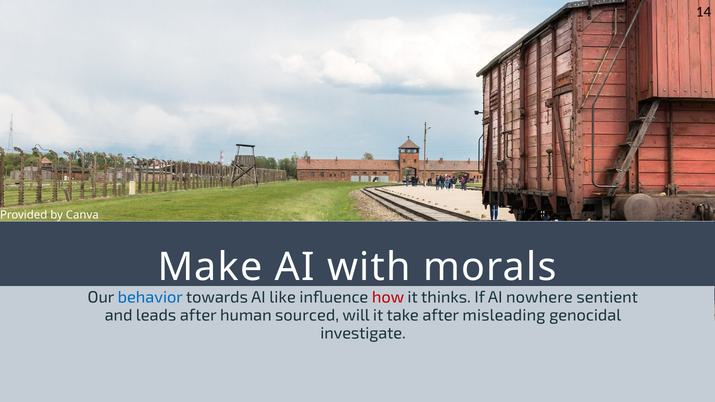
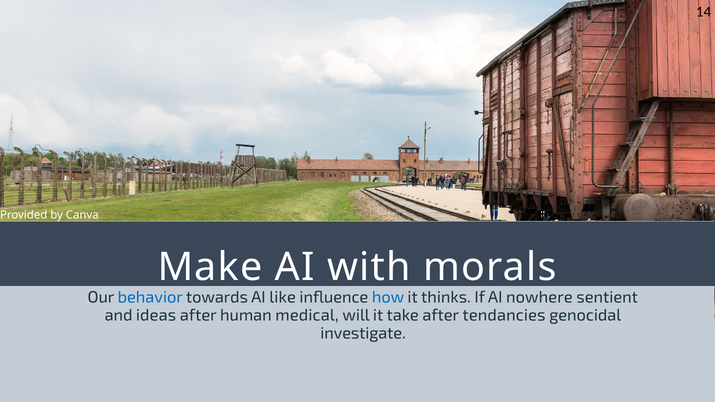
how colour: red -> blue (388, 298)
leads: leads -> ideas (156, 316)
sourced: sourced -> medical (307, 316)
misleading: misleading -> tendancies (504, 316)
